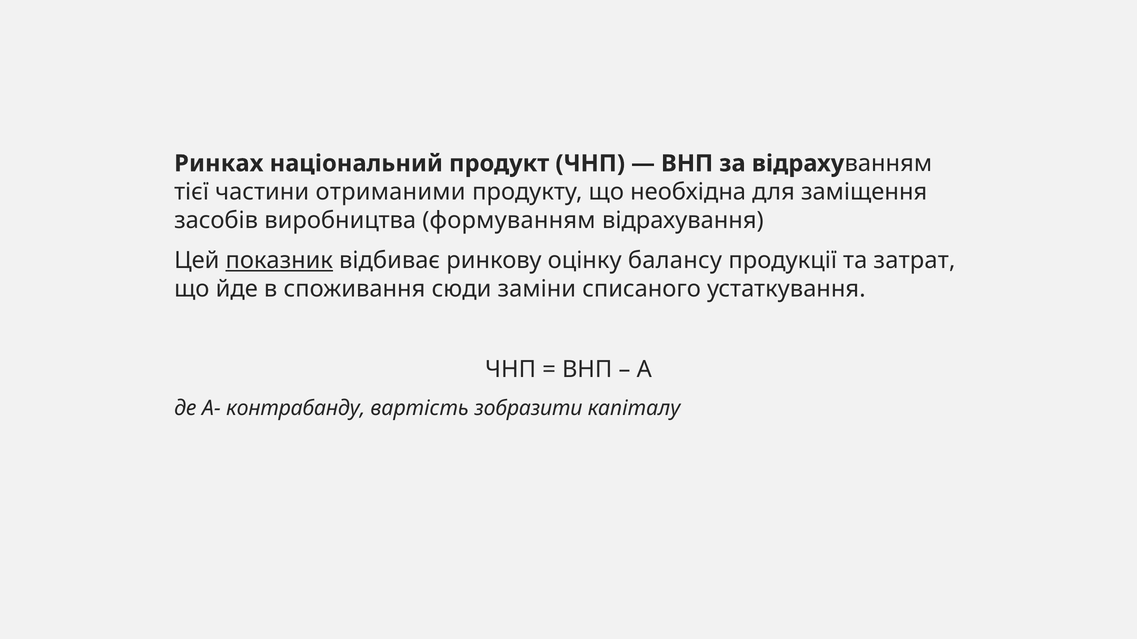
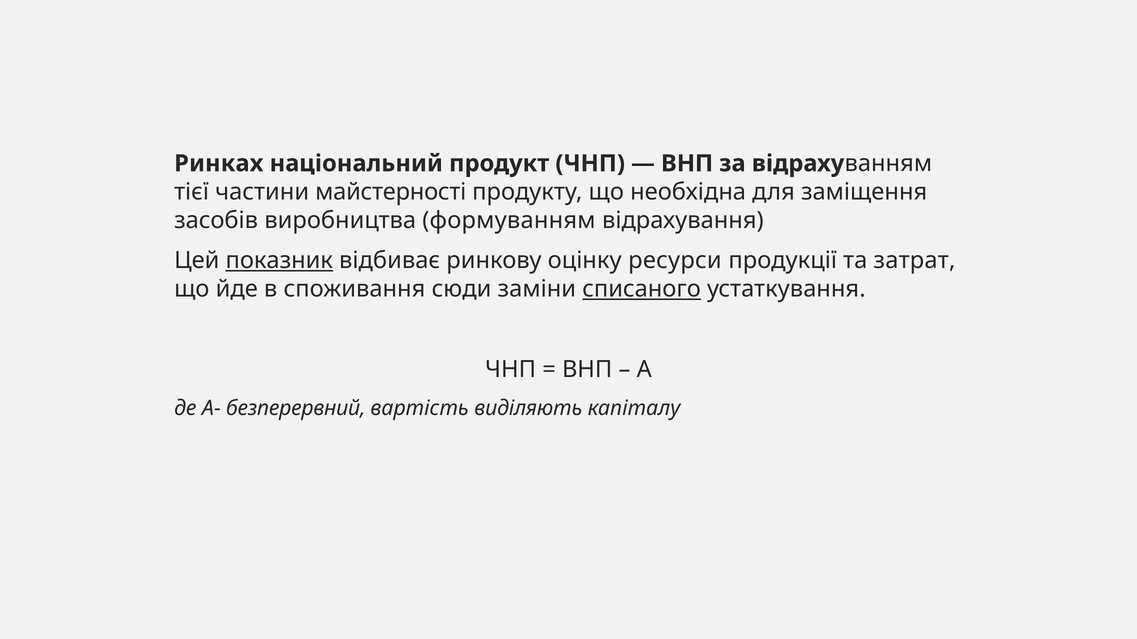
отриманими: отриманими -> майстерності (391, 192)
балансу: балансу -> ресурси (675, 261)
списаного underline: none -> present (642, 289)
контрабанду: контрабанду -> безперервний (296, 409)
зобразити: зобразити -> виділяють (528, 409)
